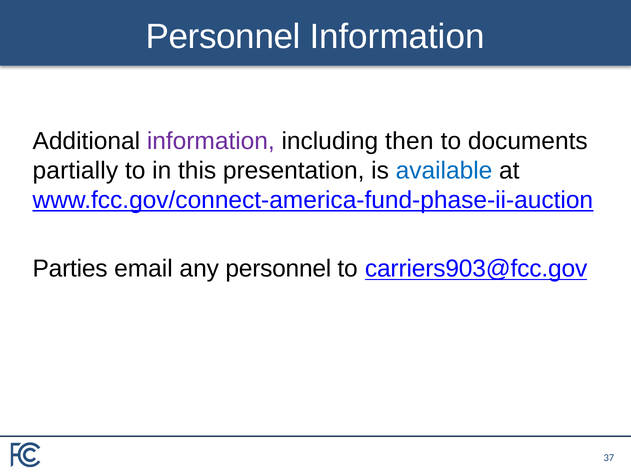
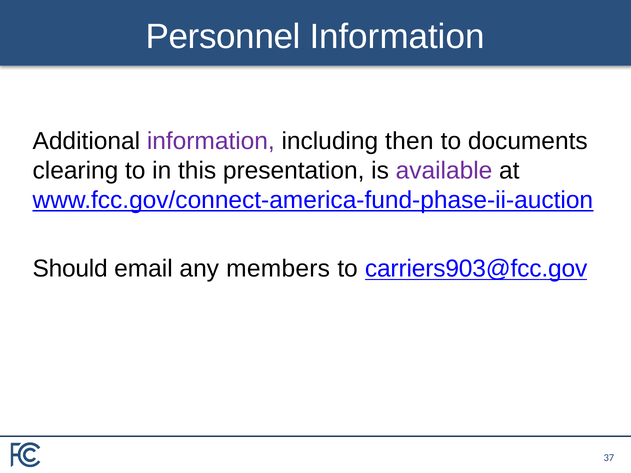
partially: partially -> clearing (75, 171)
available colour: blue -> purple (444, 171)
Parties: Parties -> Should (70, 269)
any personnel: personnel -> members (278, 269)
